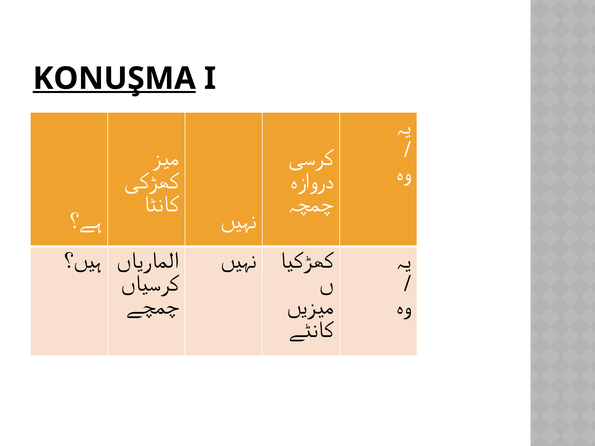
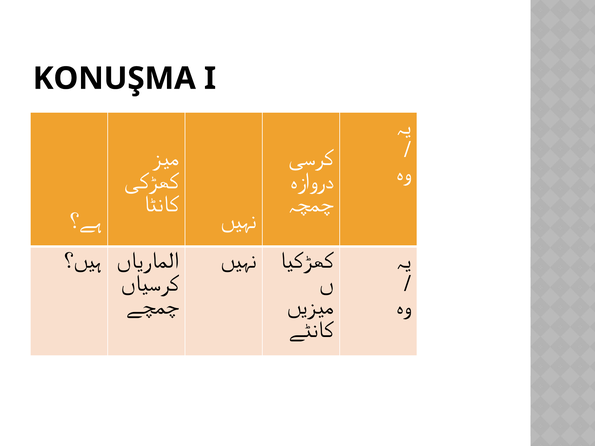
KONUŞMA underline: present -> none (114, 79)
